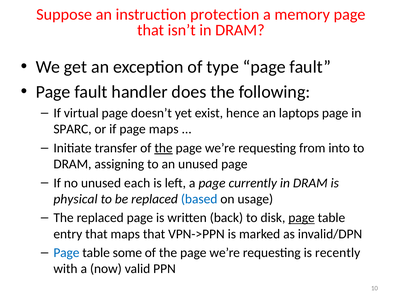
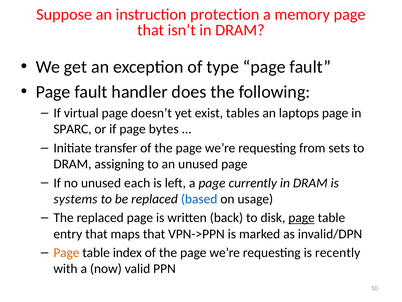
hence: hence -> tables (243, 113)
page maps: maps -> bytes (164, 129)
the underline: present -> none (164, 148)
into: into -> sets (339, 148)
physical: physical -> systems (75, 199)
Page colour: blue -> orange (66, 252)
some: some -> index (127, 252)
